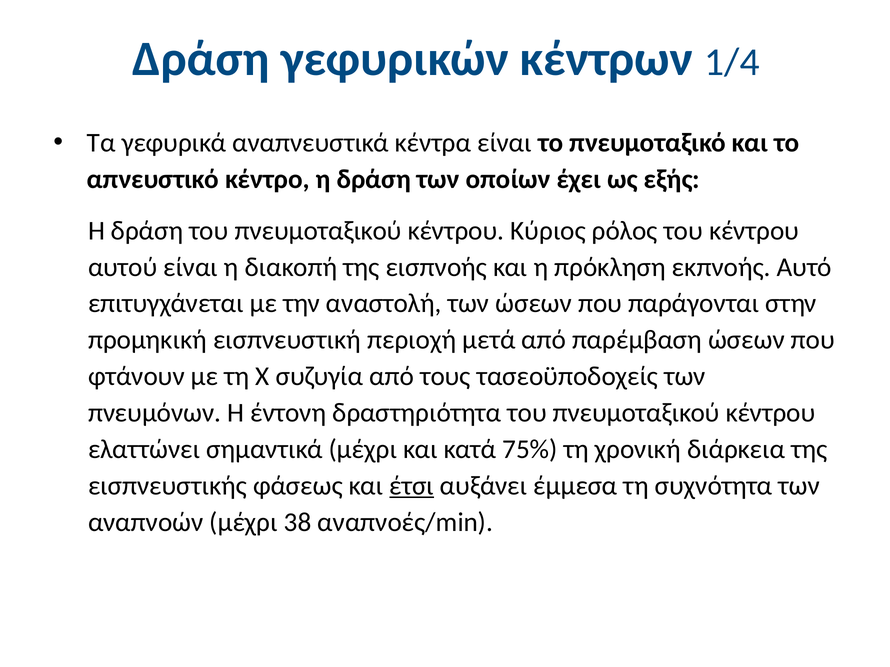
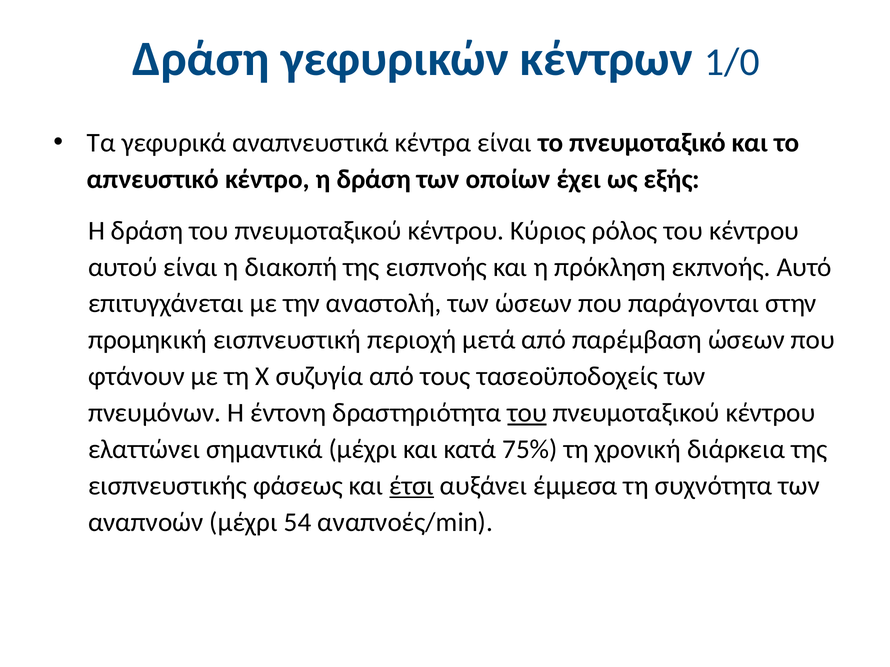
1/4: 1/4 -> 1/0 (732, 62)
του underline: none -> present (527, 413)
38: 38 -> 54 (298, 523)
